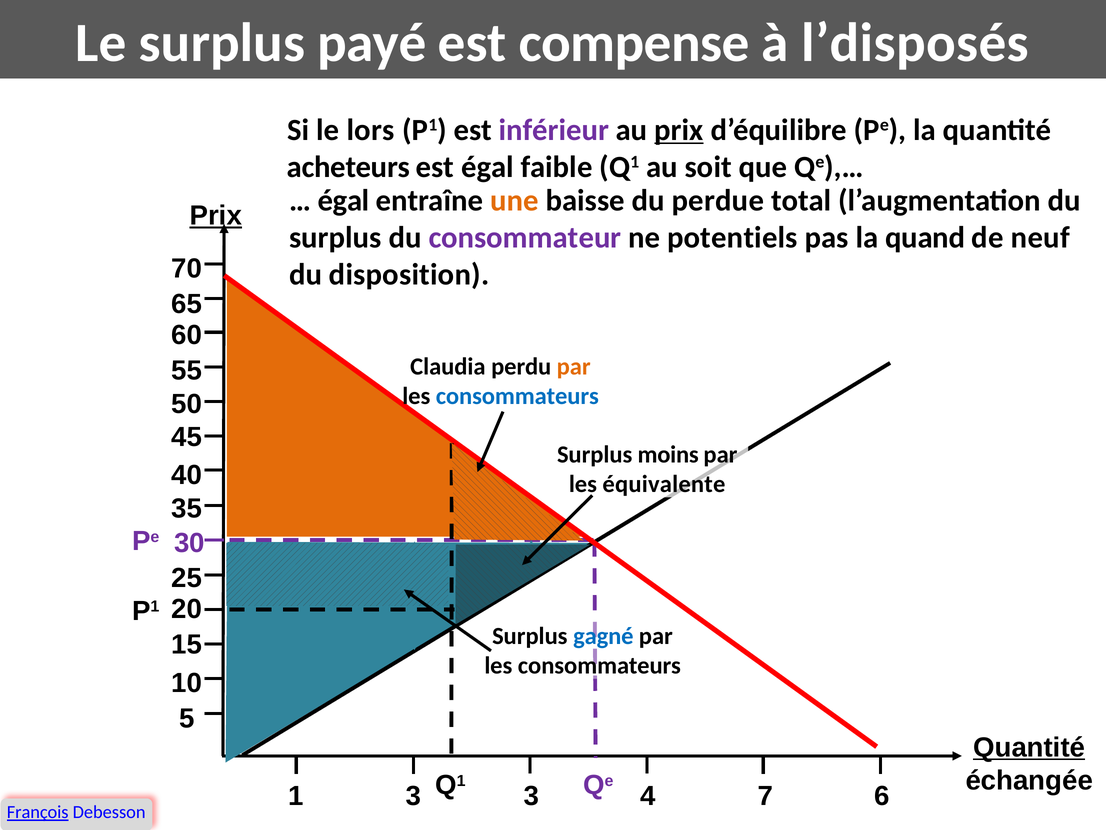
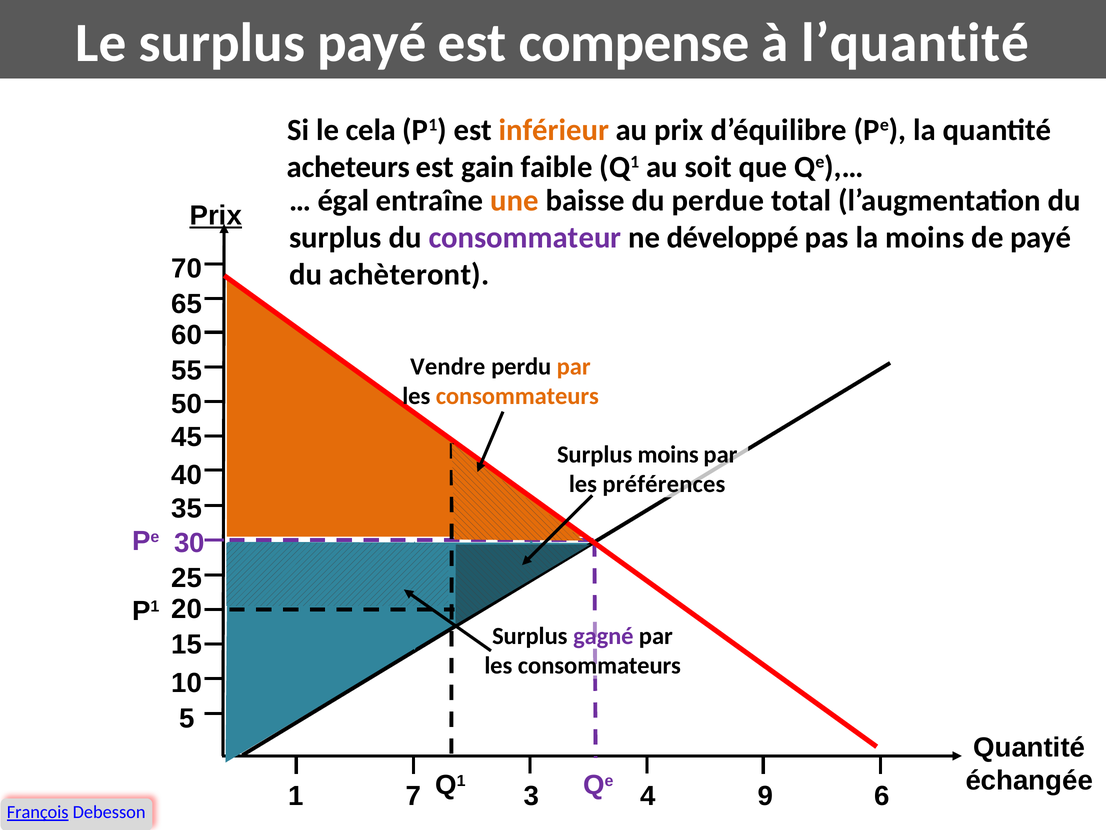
l’disposés: l’disposés -> l’quantité (915, 43)
lors: lors -> cela (371, 130)
inférieur colour: purple -> orange (554, 130)
prix underline: present -> none (679, 130)
est égal: égal -> gain (488, 167)
potentiels: potentiels -> développé (733, 238)
la quand: quand -> moins (925, 238)
de neuf: neuf -> payé (1041, 238)
disposition: disposition -> achèteront (409, 274)
Claudia: Claudia -> Vendre (448, 367)
consommateurs colour: blue -> orange (517, 396)
équivalente: équivalente -> préférences (664, 484)
gagné colour: blue -> purple (603, 636)
Quantité underline: present -> none (1029, 747)
1 3: 3 -> 7 (414, 796)
7: 7 -> 9 (766, 796)
